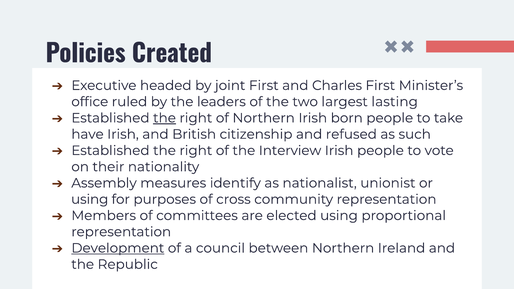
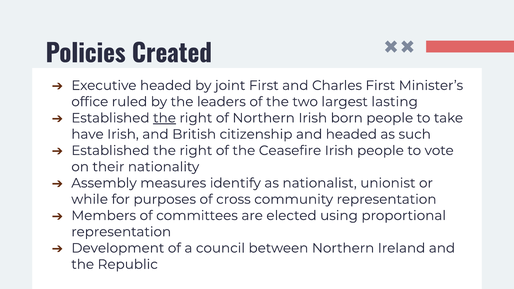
and refused: refused -> headed (351, 134)
Interview: Interview -> Ceasefire (290, 151)
using: using -> while (90, 199)
Development underline: present -> none (118, 248)
